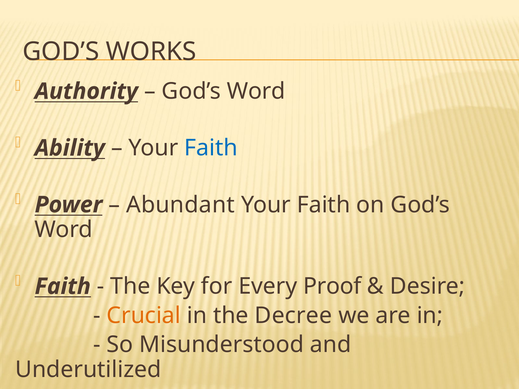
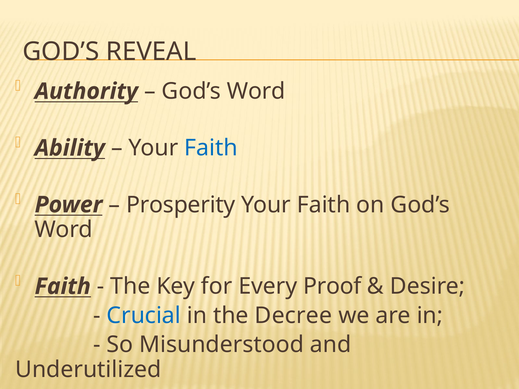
WORKS: WORKS -> REVEAL (151, 52)
Abundant: Abundant -> Prosperity (181, 205)
Crucial colour: orange -> blue (144, 316)
